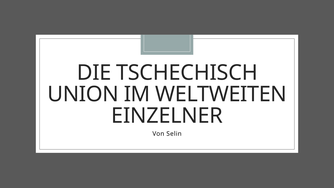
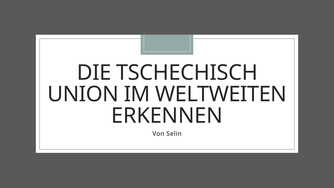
EINZELNER: EINZELNER -> ERKENNEN (167, 116)
